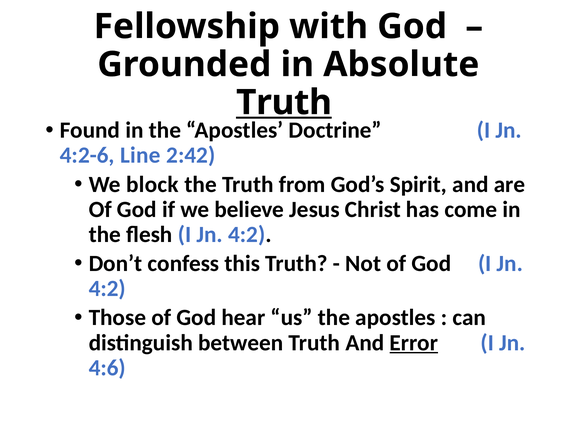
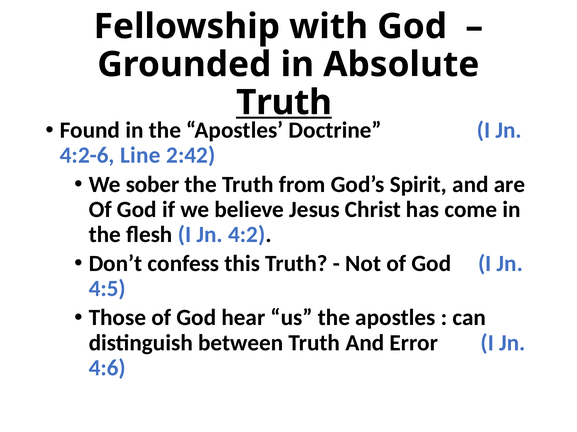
block: block -> sober (153, 185)
4:2: 4:2 -> 4:5 (107, 289)
Error underline: present -> none (414, 343)
